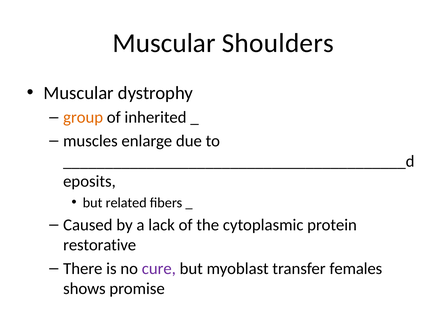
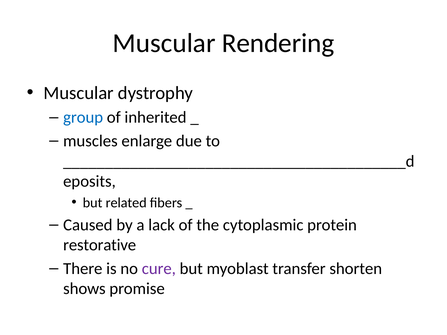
Shoulders: Shoulders -> Rendering (278, 43)
group colour: orange -> blue (83, 118)
females: females -> shorten (356, 269)
